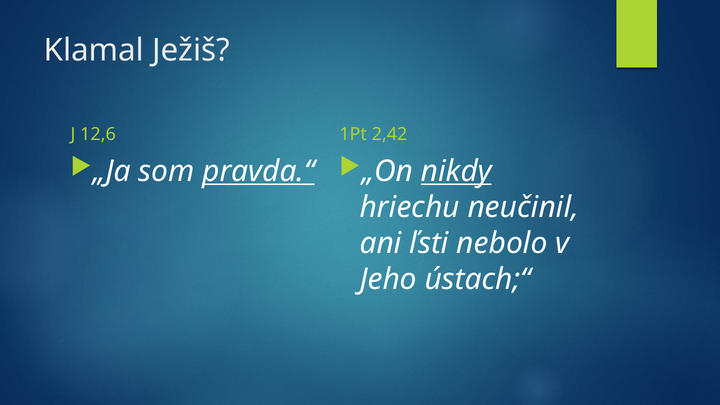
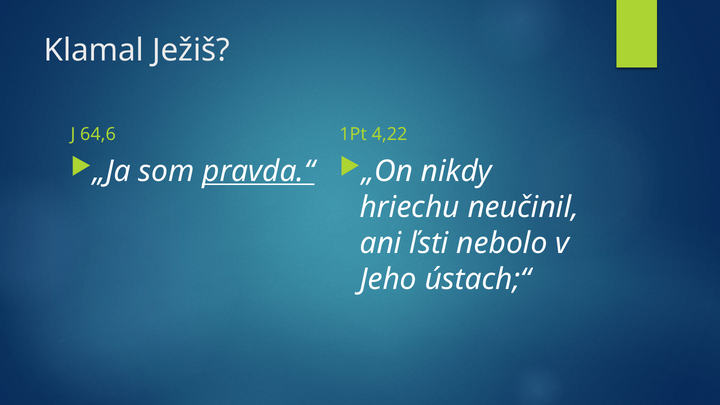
12,6: 12,6 -> 64,6 (98, 134)
2,42: 2,42 -> 4,22 (390, 134)
nikdy underline: present -> none (456, 171)
